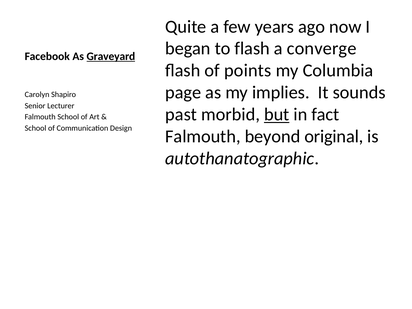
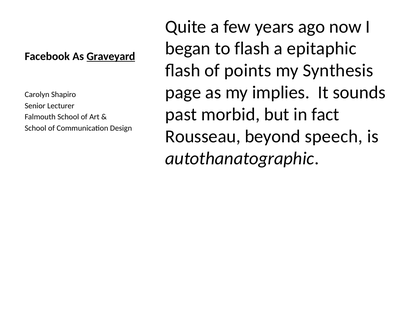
converge: converge -> epitaphic (322, 49)
Columbia: Columbia -> Synthesis (338, 71)
but underline: present -> none (277, 115)
Falmouth: Falmouth -> Rousseau (203, 137)
original: original -> speech (334, 137)
